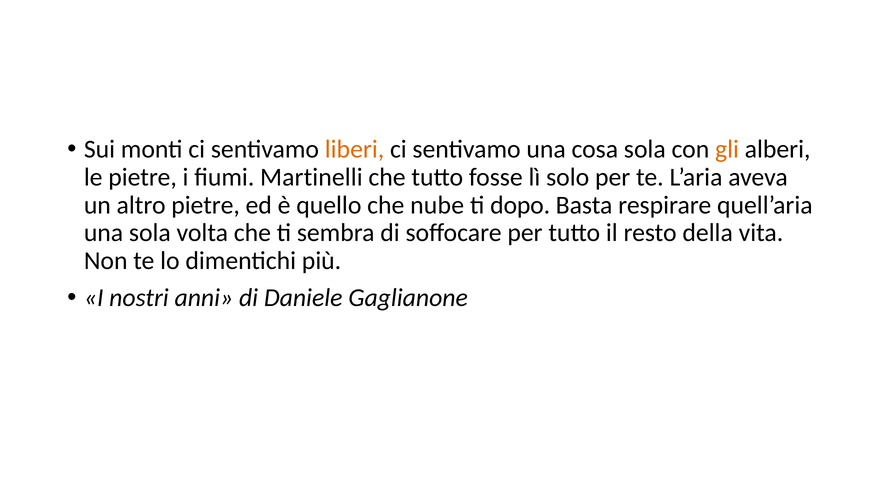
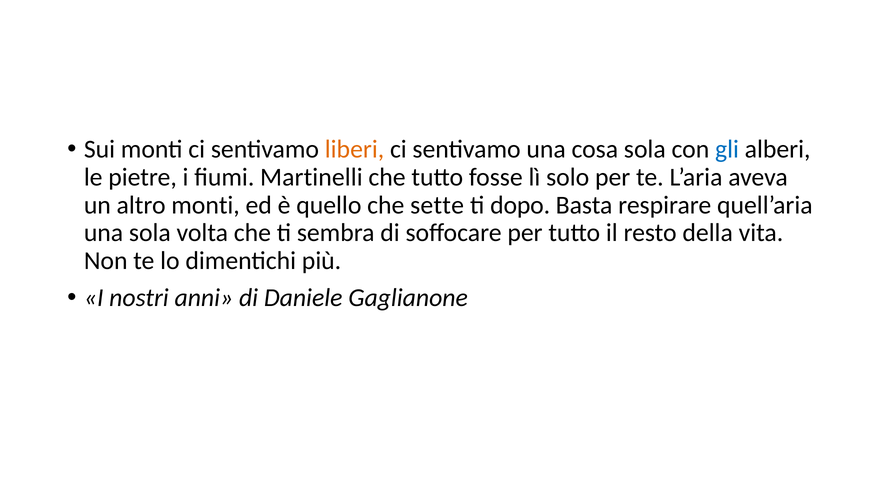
gli colour: orange -> blue (727, 149)
altro pietre: pietre -> monti (206, 205)
nube: nube -> sette (437, 205)
